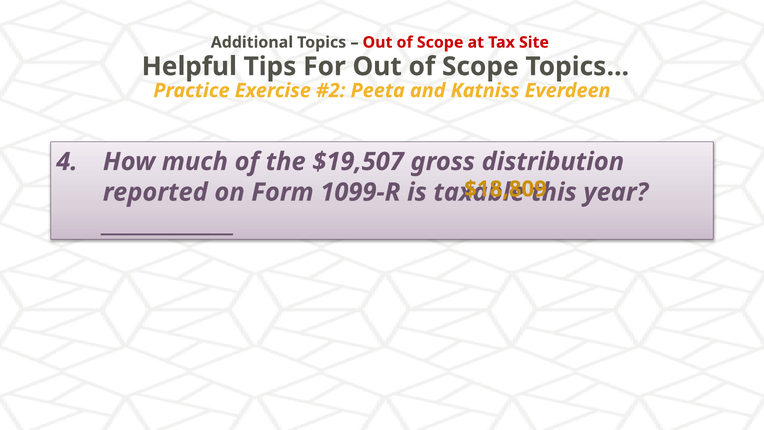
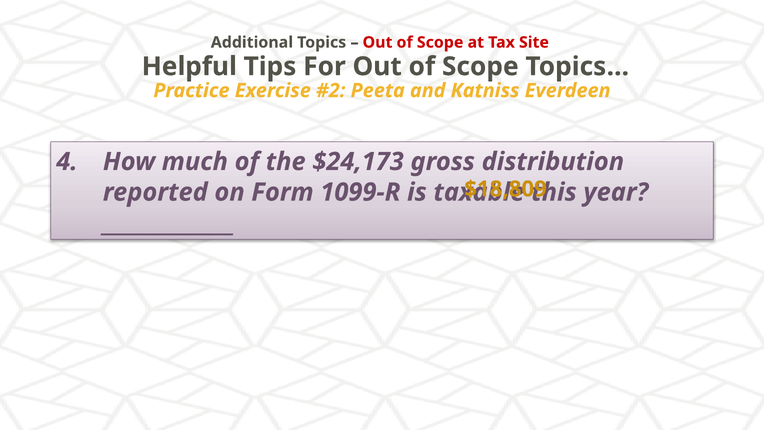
$19,507: $19,507 -> $24,173 (358, 162)
